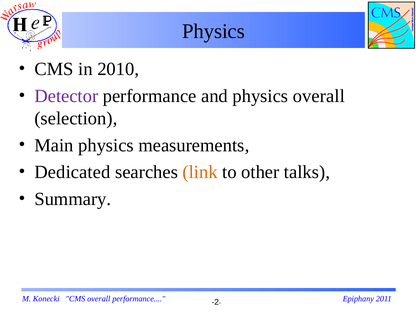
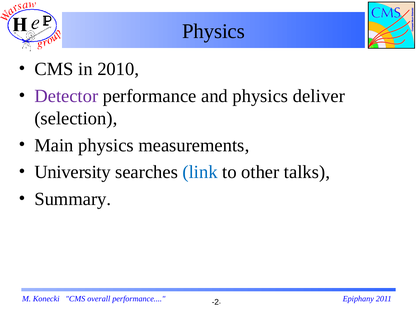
physics overall: overall -> deliver (319, 96)
Dedicated: Dedicated -> University (73, 172)
link colour: orange -> blue (200, 172)
